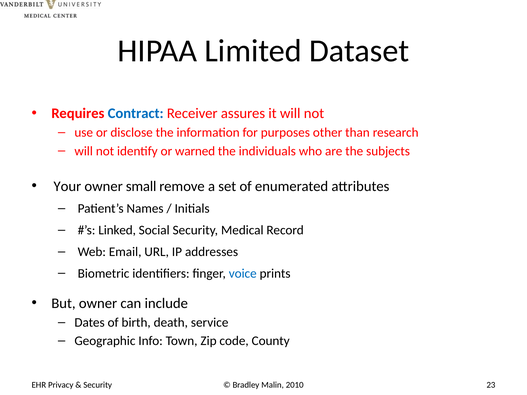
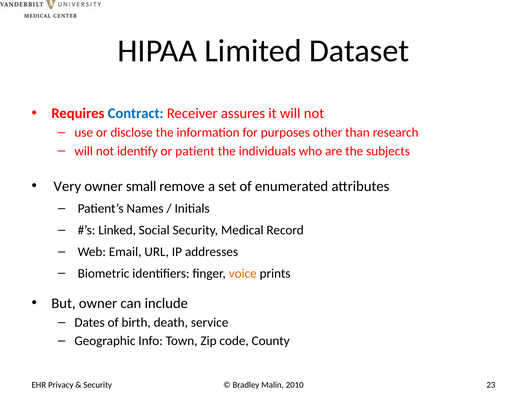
warned: warned -> patient (195, 151)
Your: Your -> Very (67, 186)
voice colour: blue -> orange (243, 274)
